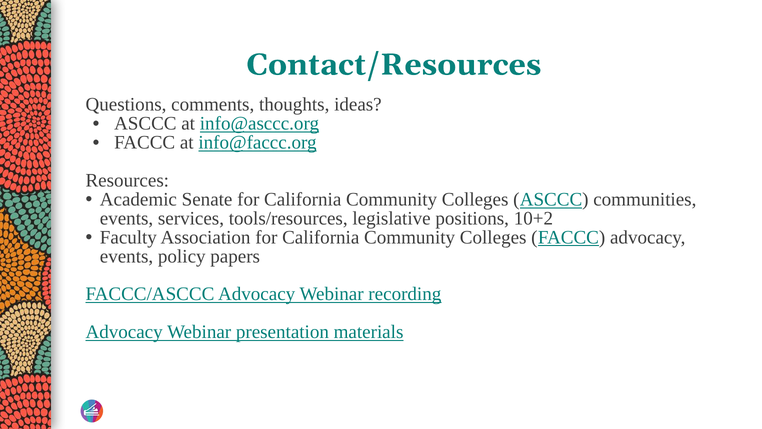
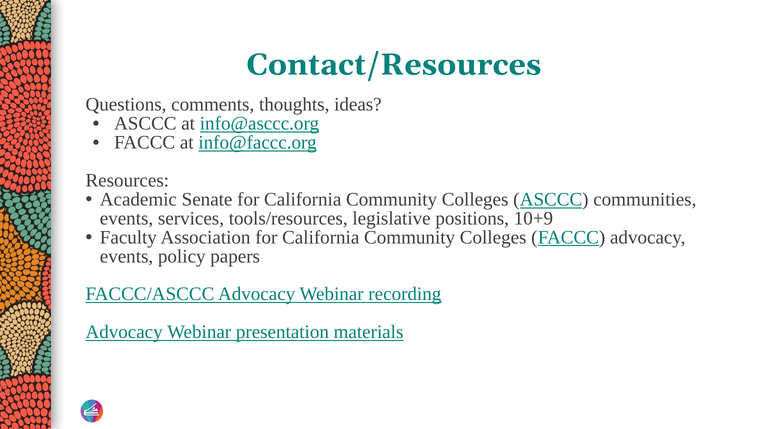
10+2: 10+2 -> 10+9 (533, 218)
